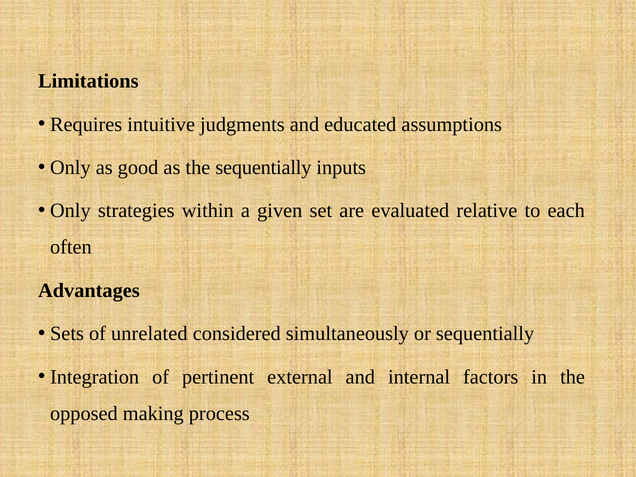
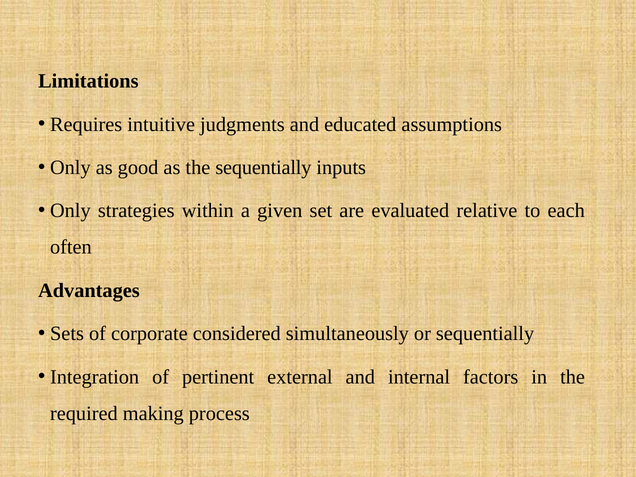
unrelated: unrelated -> corporate (149, 334)
opposed: opposed -> required (84, 413)
